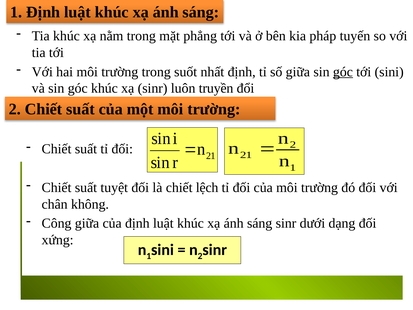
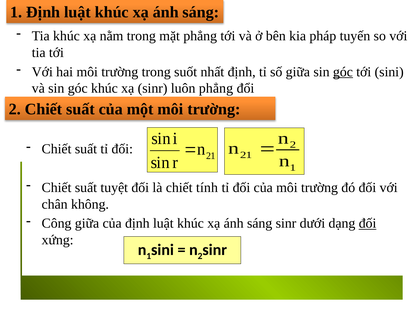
luôn truyền: truyền -> phẳng (216, 88)
lệch: lệch -> tính (207, 187)
đối underline: none -> present (368, 223)
